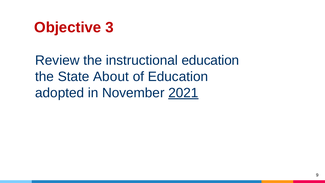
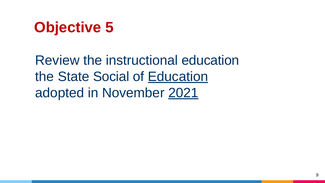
3: 3 -> 5 (109, 27)
About: About -> Social (111, 77)
Education underline: none -> present (178, 77)
